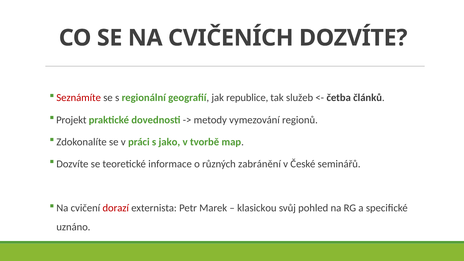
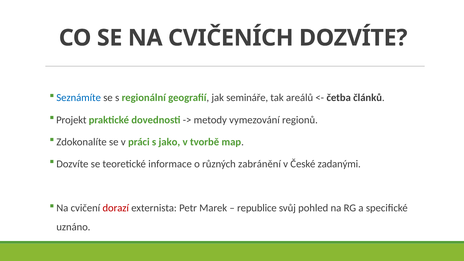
Seznámíte colour: red -> blue (79, 98)
republice: republice -> semináře (247, 98)
služeb: služeb -> areálů (300, 98)
seminářů: seminářů -> zadanými (339, 164)
klasickou: klasickou -> republice (257, 208)
